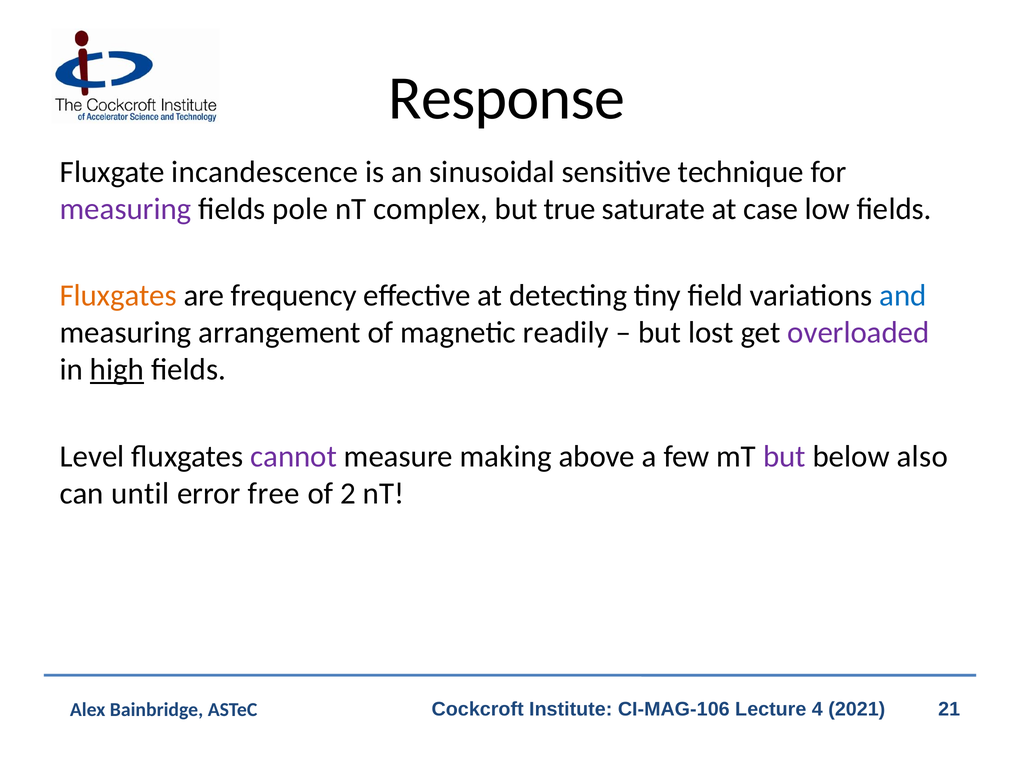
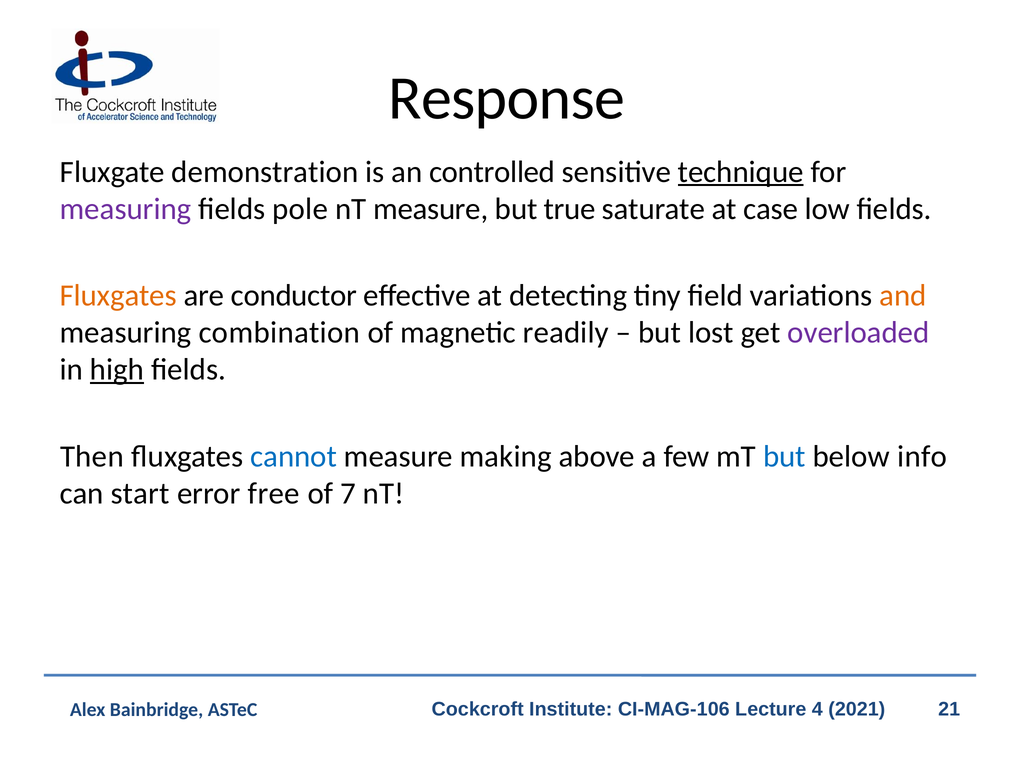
incandescence: incandescence -> demonstration (265, 172)
sinusoidal: sinusoidal -> controlled (492, 172)
technique underline: none -> present (741, 172)
nT complex: complex -> measure (431, 209)
frequency: frequency -> conductor (294, 295)
and colour: blue -> orange (903, 295)
arrangement: arrangement -> combination (279, 333)
Level: Level -> Then (92, 456)
cannot colour: purple -> blue (294, 456)
but colour: purple -> blue (784, 456)
also: also -> info (922, 456)
until: until -> start (140, 493)
2: 2 -> 7 (348, 493)
